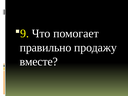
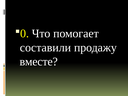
9: 9 -> 0 (25, 33)
правильно: правильно -> составили (45, 48)
